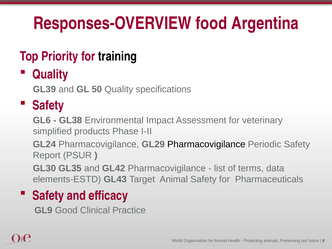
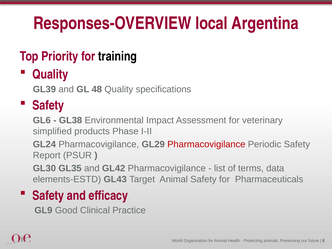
food: food -> local (212, 23)
50: 50 -> 48 (97, 89)
Pharmacovigilance colour: black -> red (206, 144)
